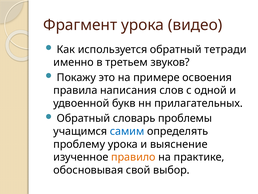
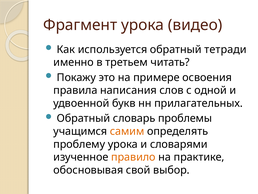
звуков: звуков -> читать (170, 62)
самим colour: blue -> orange (127, 131)
выяснение: выяснение -> словарями (179, 144)
